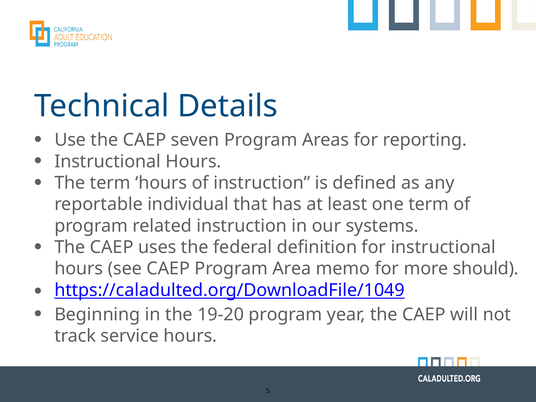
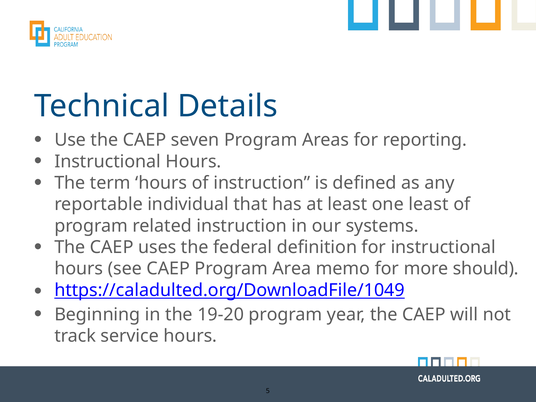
one term: term -> least (429, 204)
